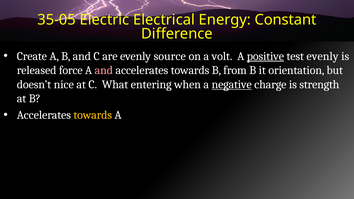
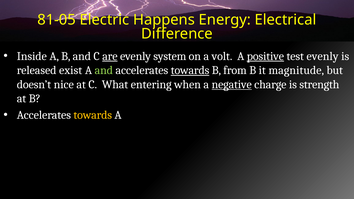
35-05: 35-05 -> 81-05 (57, 20)
Electrical: Electrical -> Happens (164, 20)
Constant: Constant -> Electrical (286, 20)
Create: Create -> Inside (32, 56)
are underline: none -> present (110, 56)
source: source -> system (170, 56)
force: force -> exist (71, 70)
and colour: pink -> light green (104, 70)
towards underline: none -> present (190, 70)
orientation: orientation -> magnitude (296, 70)
